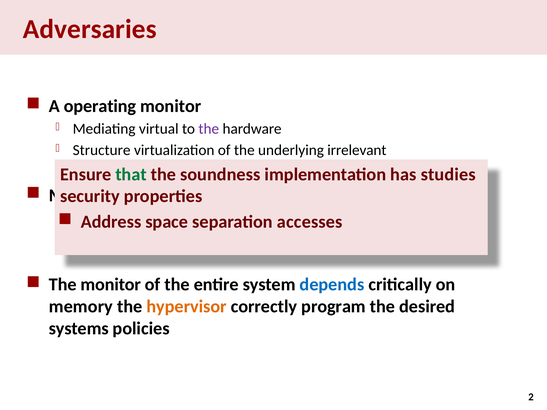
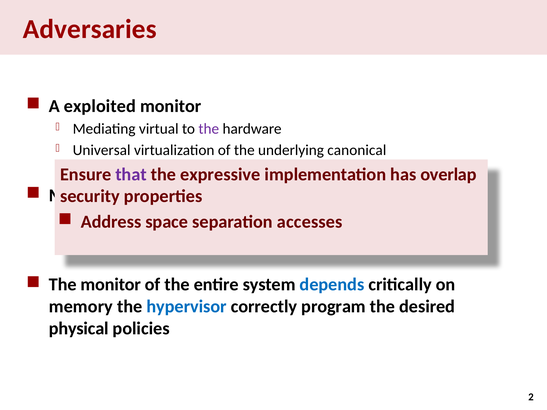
A operating: operating -> exploited (100, 106)
Structure: Structure -> Universal (102, 150)
irrelevant: irrelevant -> canonical (357, 150)
that colour: green -> purple (131, 174)
soundness: soundness -> expressive (220, 174)
studies: studies -> overlap (448, 174)
hypervisor colour: orange -> blue (187, 307)
systems: systems -> physical (79, 329)
